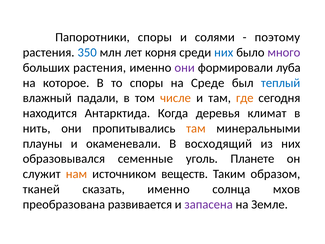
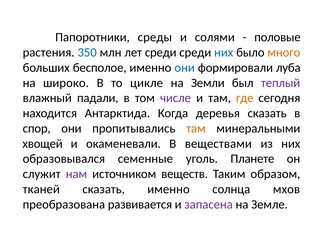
Папоротники споры: споры -> среды (155, 37)
поэтому: поэтому -> половые (277, 37)
лет корня: корня -> среди (161, 52)
много colour: purple -> orange (284, 52)
больших растения: растения -> бесполое (100, 68)
они colour: purple -> blue (185, 68)
которое: которое -> широко (66, 83)
то споры: споры -> цикле (147, 83)
Среде: Среде -> Земли (208, 83)
теплый colour: blue -> purple (281, 83)
числе colour: orange -> purple (176, 98)
деревья климат: климат -> сказать (267, 113)
нить: нить -> спор (37, 128)
плауны: плауны -> хвощей (43, 143)
восходящий: восходящий -> веществами (218, 143)
нам colour: orange -> purple (76, 174)
